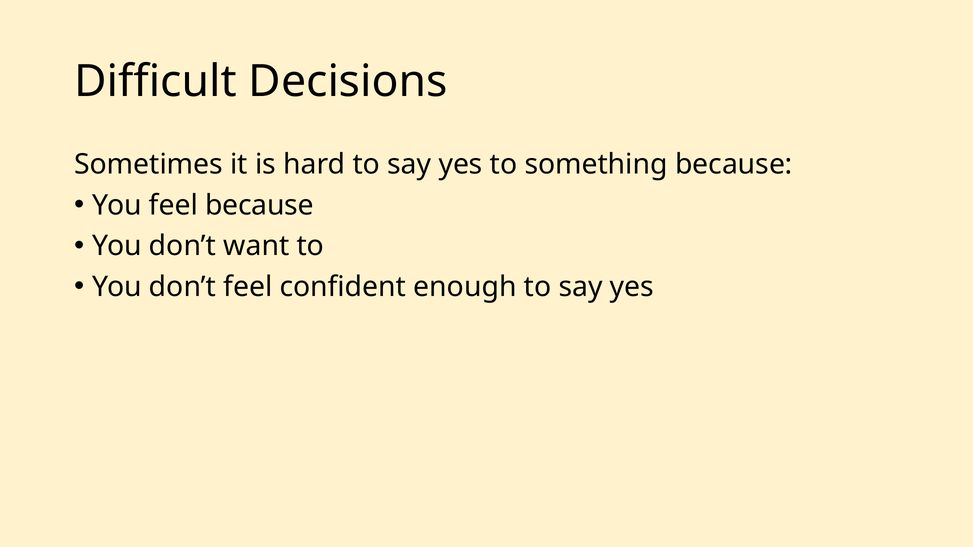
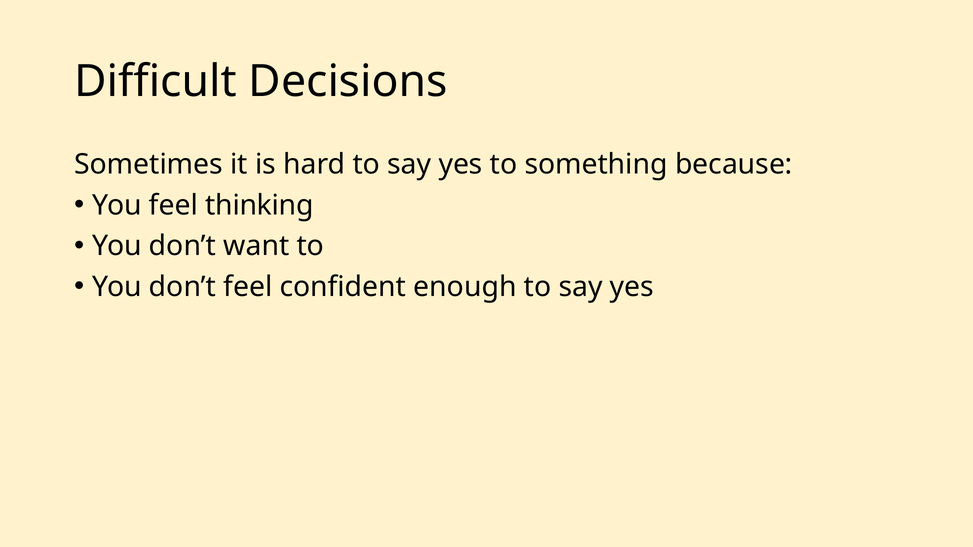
feel because: because -> thinking (259, 205)
